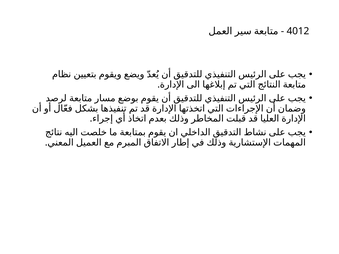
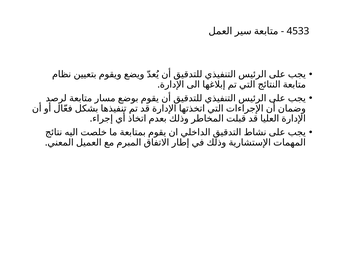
4012: 4012 -> 4533 (298, 31)
